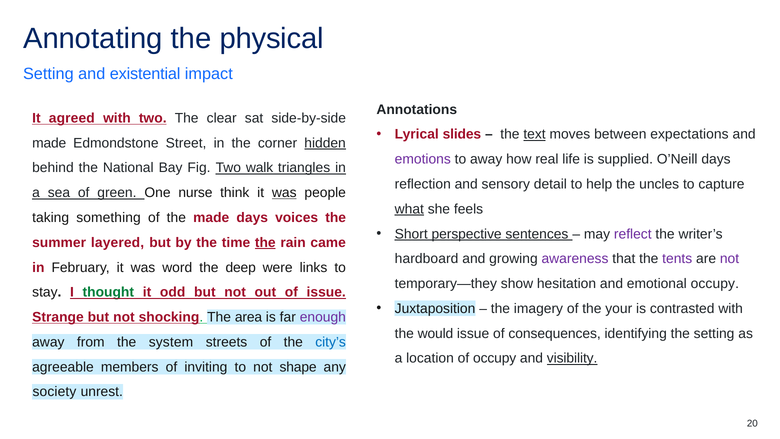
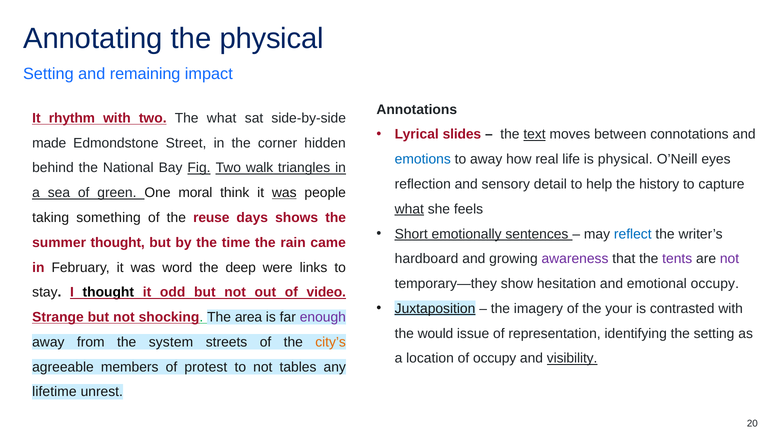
existential: existential -> remaining (145, 74)
agreed: agreed -> rhythm (72, 118)
The clear: clear -> what (222, 118)
expectations: expectations -> connotations (689, 134)
hidden underline: present -> none (325, 143)
emotions colour: purple -> blue (423, 159)
is supplied: supplied -> physical (625, 159)
O’Neill days: days -> eyes (716, 159)
Fig underline: none -> present (199, 168)
uncles: uncles -> history (659, 184)
nurse: nurse -> moral (195, 193)
the made: made -> reuse (211, 218)
voices: voices -> shows (297, 218)
perspective: perspective -> emotionally (467, 234)
reflect colour: purple -> blue (633, 234)
summer layered: layered -> thought (118, 242)
the underline: present -> none (265, 242)
thought colour: green -> black (108, 292)
of issue: issue -> video (326, 292)
Juxtaposition underline: none -> present (435, 308)
consequences: consequences -> representation (555, 333)
city’s colour: blue -> orange (331, 342)
inviting: inviting -> protest (206, 367)
shape: shape -> tables (298, 367)
society: society -> lifetime (54, 392)
